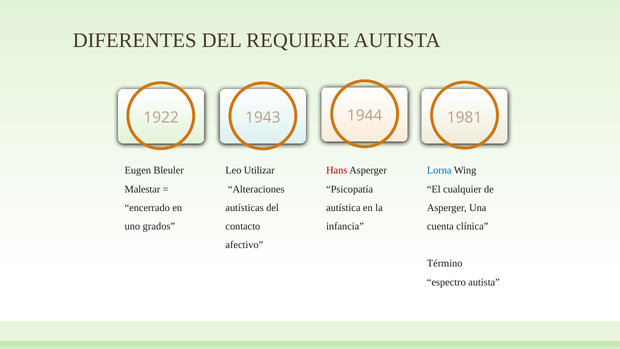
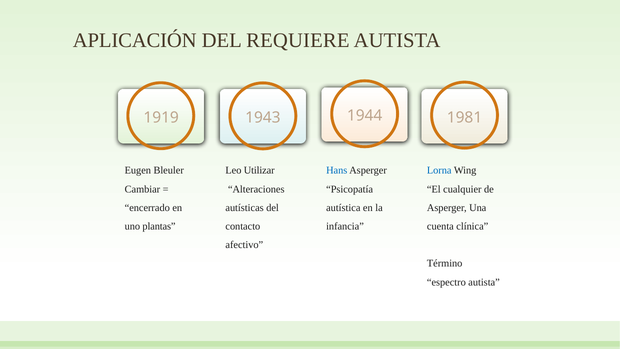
DIFERENTES: DIFERENTES -> APLICACIÓN (135, 40)
1922: 1922 -> 1919 (161, 117)
Hans colour: red -> blue (337, 170)
Malestar: Malestar -> Cambiar (142, 189)
grados: grados -> plantas (159, 226)
